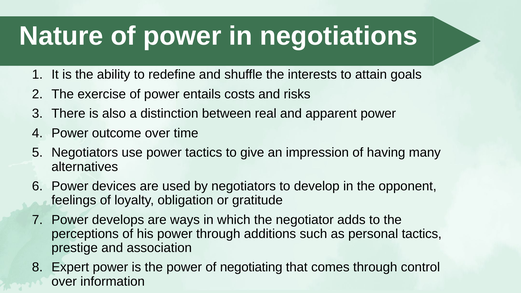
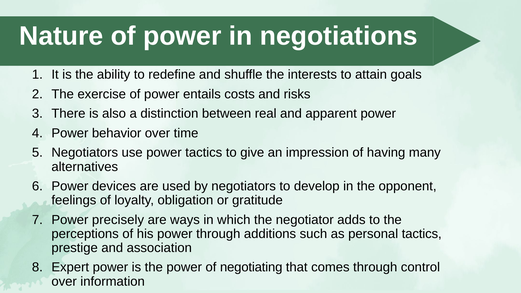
outcome: outcome -> behavior (117, 133)
develops: develops -> precisely (118, 220)
